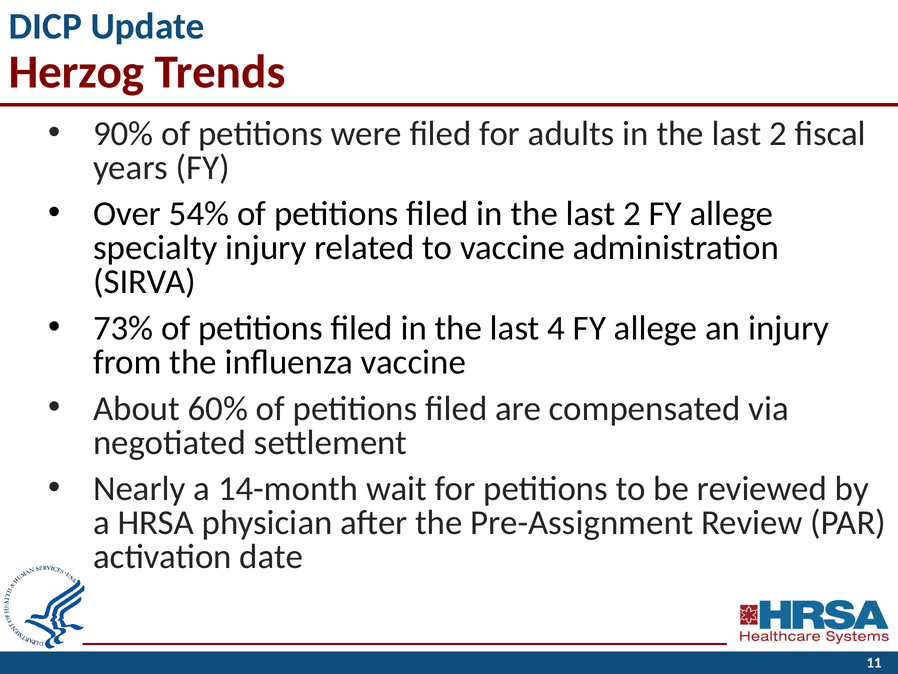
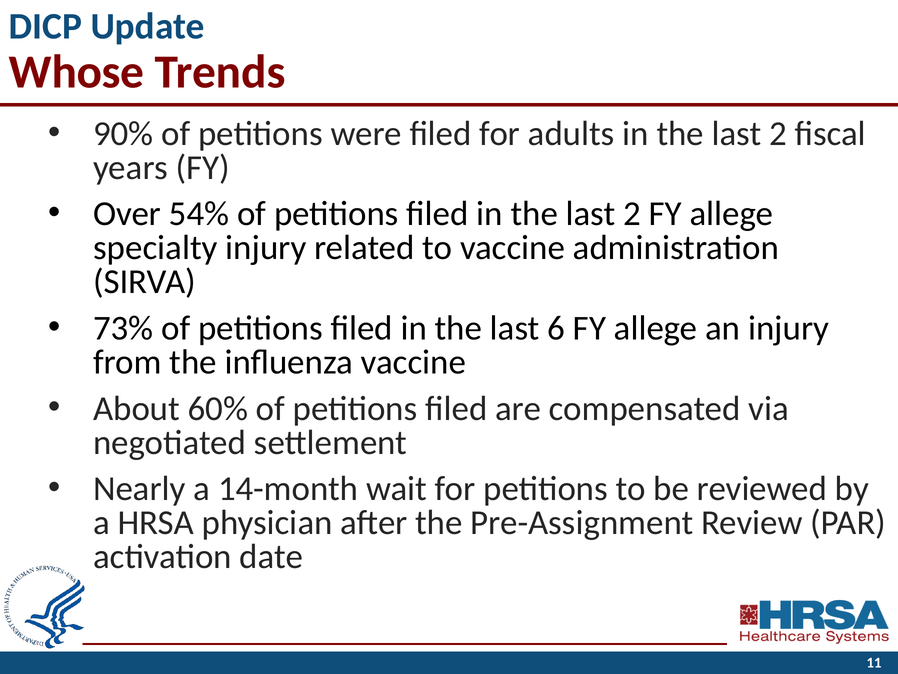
Herzog: Herzog -> Whose (77, 72)
4: 4 -> 6 (556, 328)
